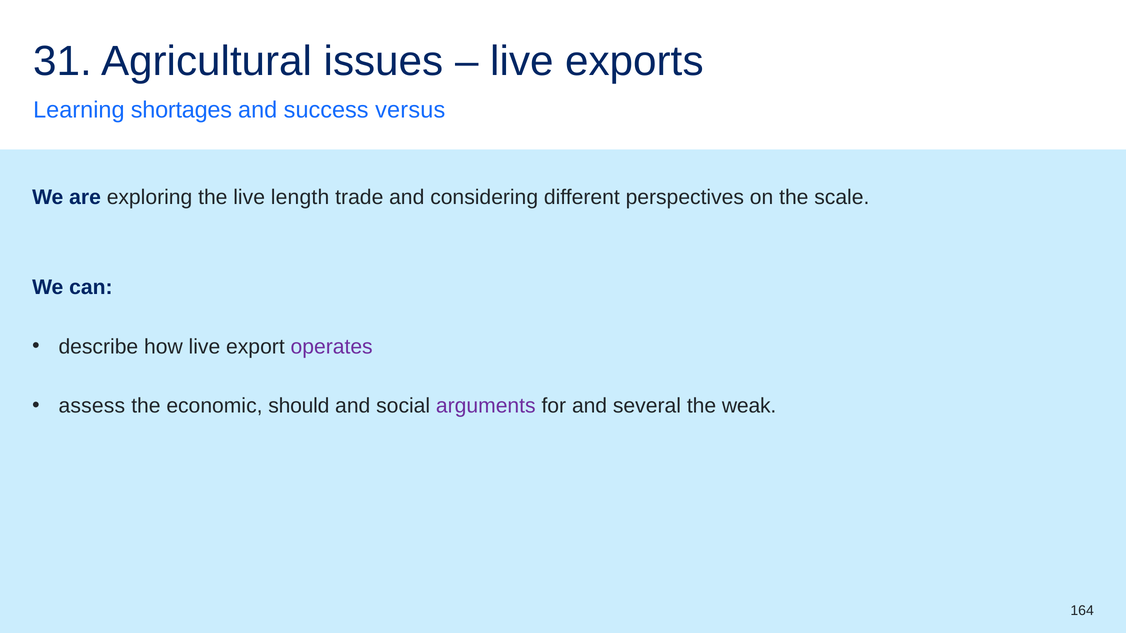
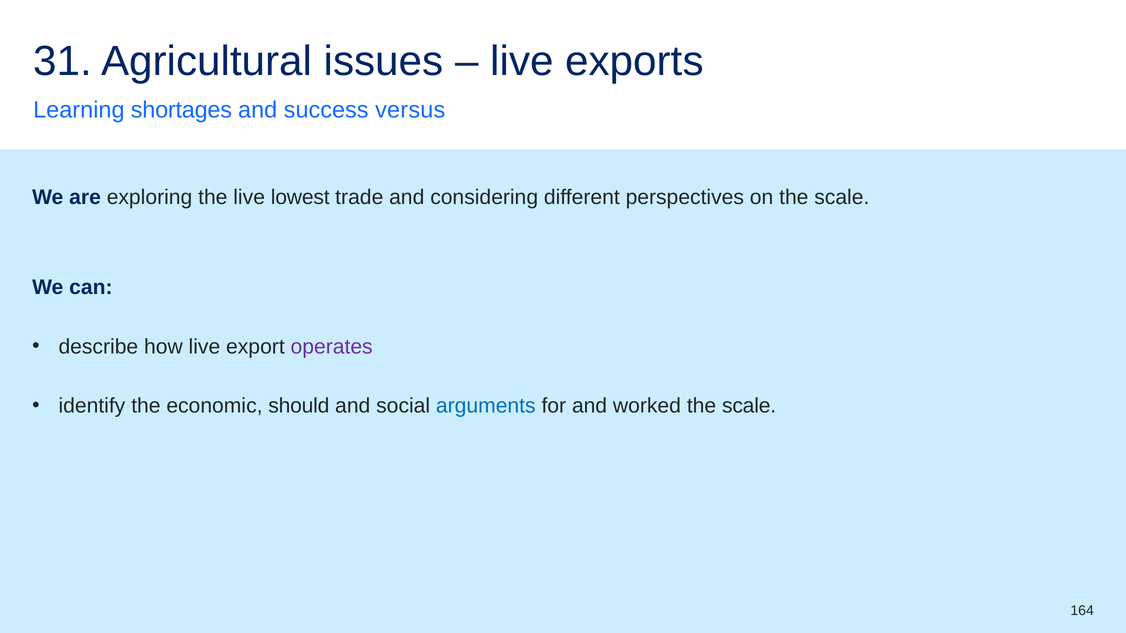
length: length -> lowest (300, 198)
assess: assess -> identify (92, 406)
arguments colour: purple -> blue (486, 406)
several: several -> worked (647, 406)
weak: weak -> scale (749, 406)
